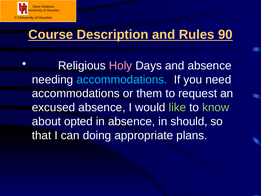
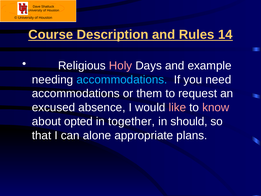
90: 90 -> 14 (225, 35)
and absence: absence -> example (210, 66)
like colour: light green -> pink (177, 107)
know colour: light green -> pink (216, 107)
in absence: absence -> together (132, 121)
doing: doing -> alone (97, 135)
